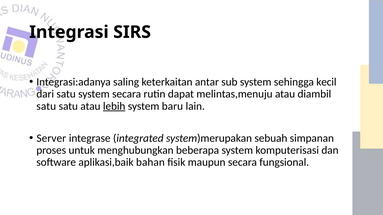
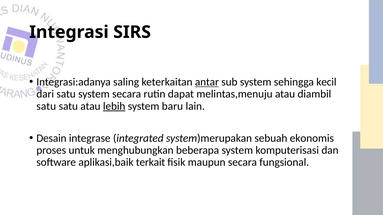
antar underline: none -> present (207, 82)
Server: Server -> Desain (51, 138)
simpanan: simpanan -> ekonomis (312, 138)
bahan: bahan -> terkait (151, 163)
